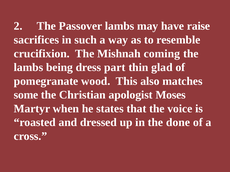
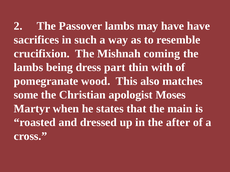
have raise: raise -> have (198, 26)
glad: glad -> with (162, 68)
voice: voice -> main (180, 109)
done: done -> after (178, 123)
